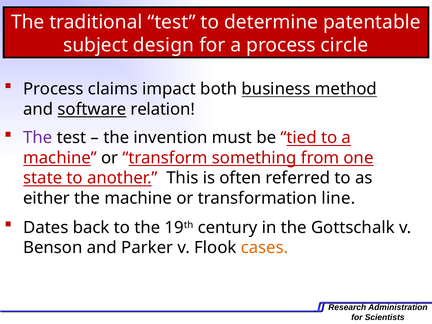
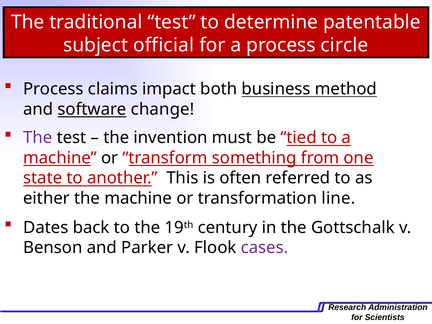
design: design -> official (164, 45)
relation: relation -> change (163, 109)
cases colour: orange -> purple (265, 248)
